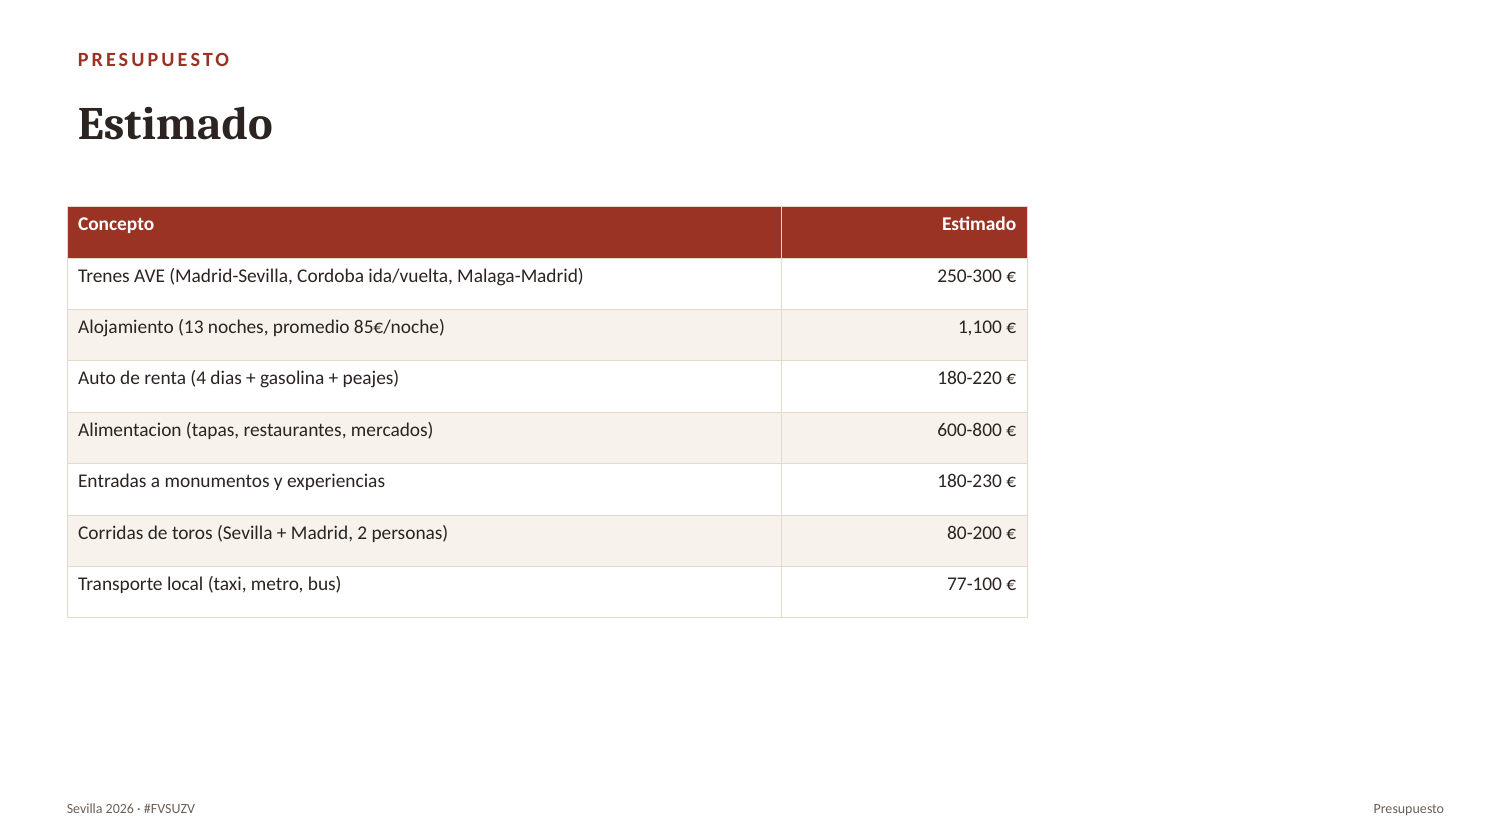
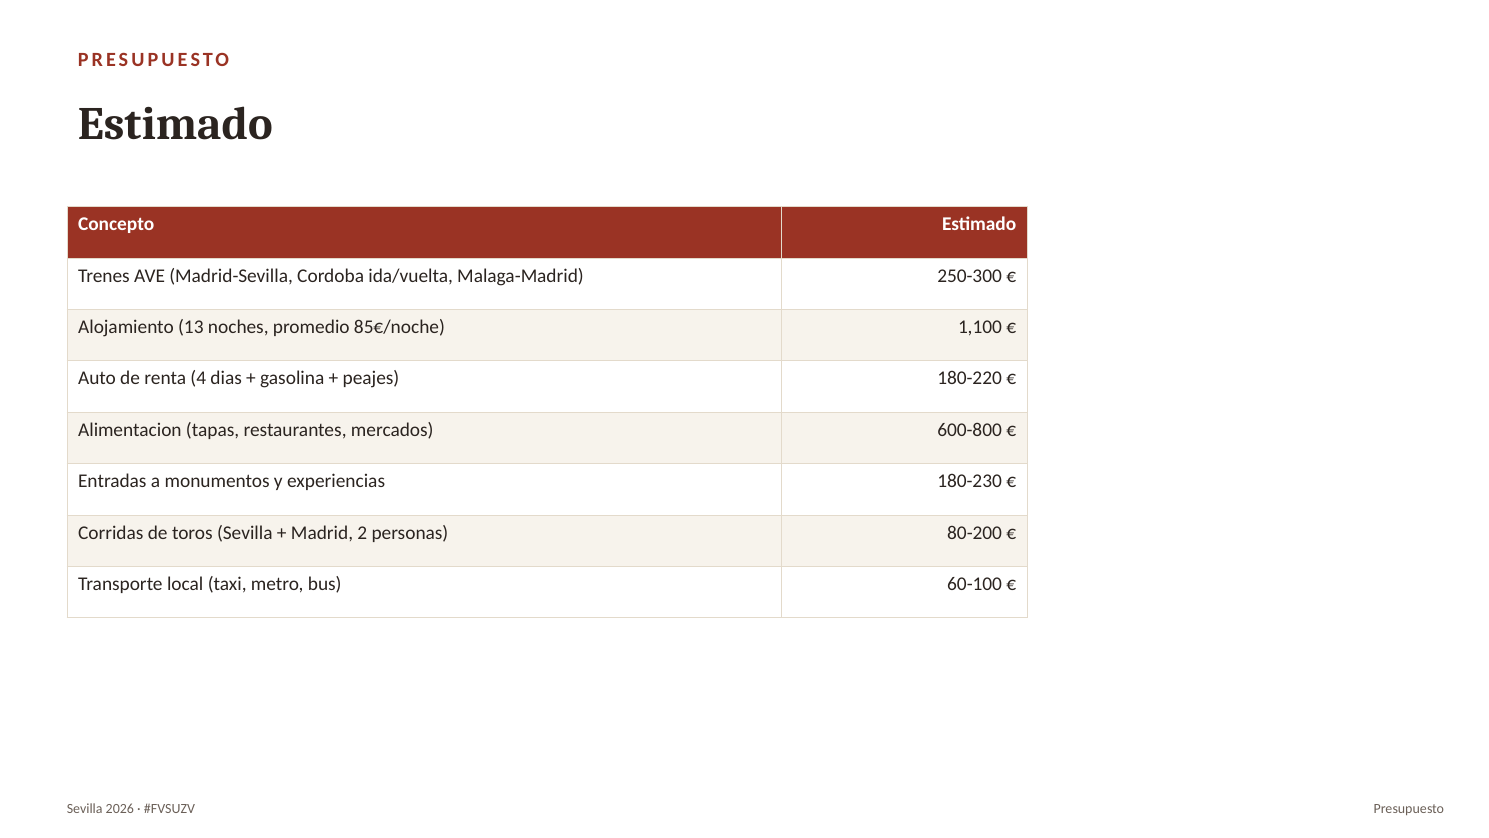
77-100: 77-100 -> 60-100 (975, 584)
